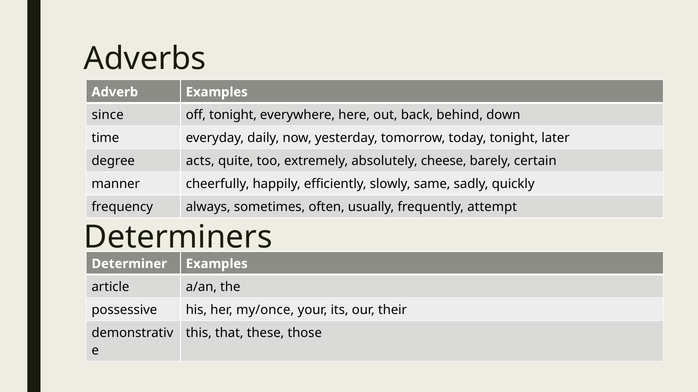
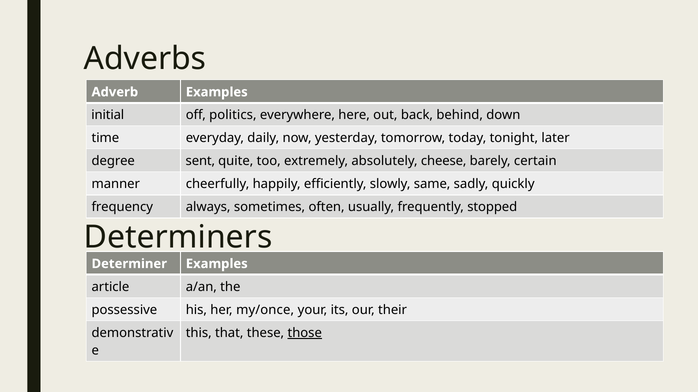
since: since -> initial (108, 115)
off tonight: tonight -> politics (233, 115)
acts: acts -> sent (200, 161)
attempt: attempt -> stopped (492, 208)
those underline: none -> present (305, 333)
